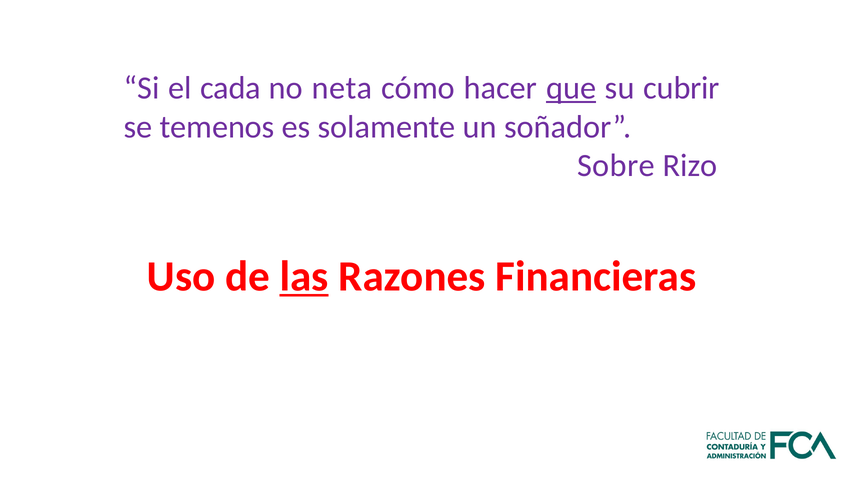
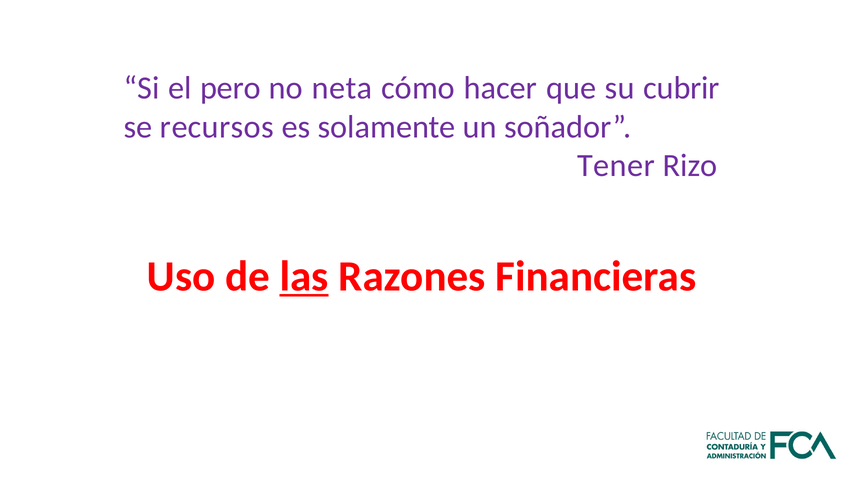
cada: cada -> pero (230, 88)
que underline: present -> none (571, 88)
temenos: temenos -> recursos (217, 127)
Sobre: Sobre -> Tener (616, 166)
